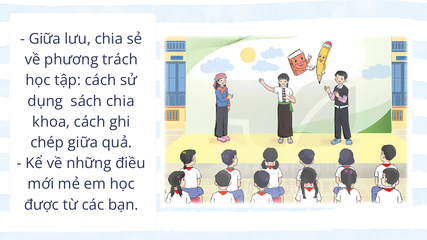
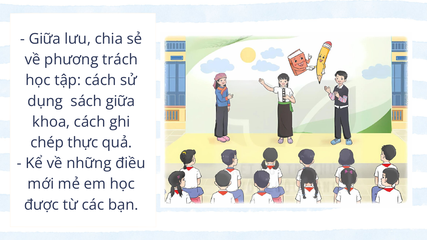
sách chia: chia -> giữa (120, 101)
chép giữa: giữa -> thực (83, 143)
